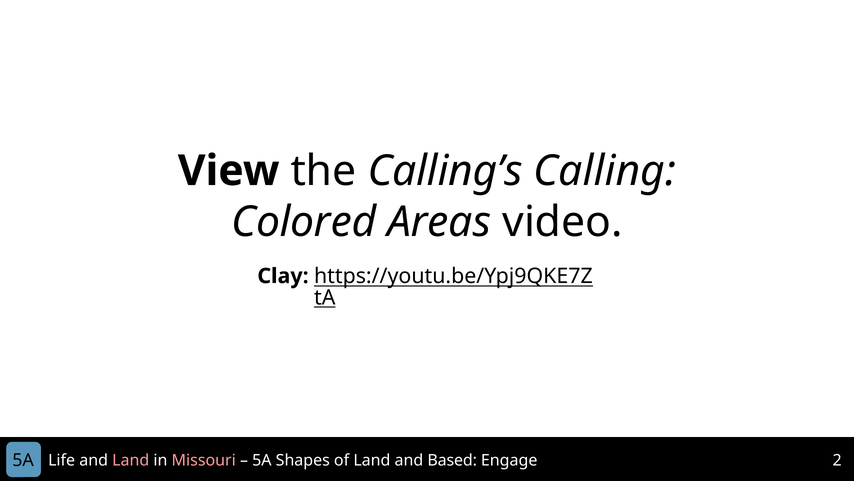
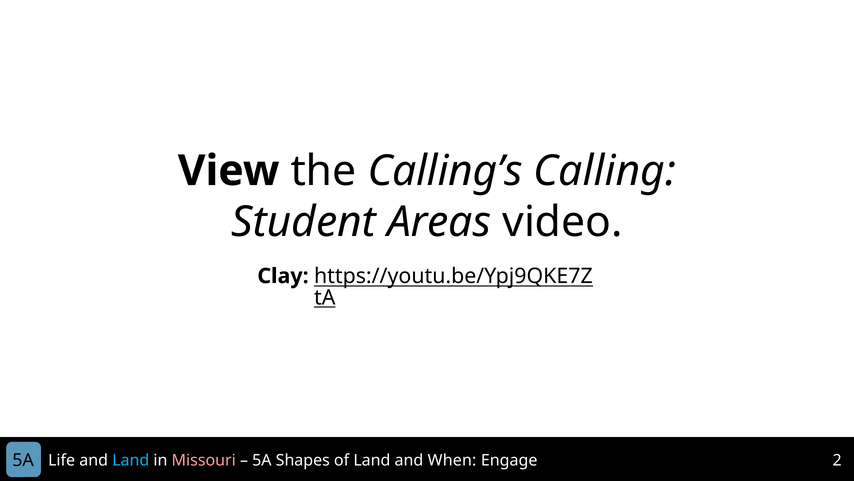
Colored: Colored -> Student (304, 222)
Land colour: pink -> light blue (131, 460)
Based: Based -> When (452, 460)
